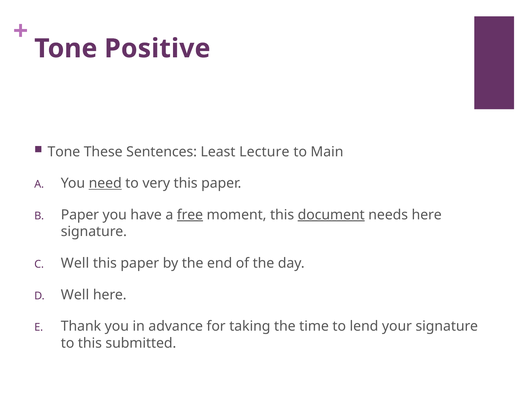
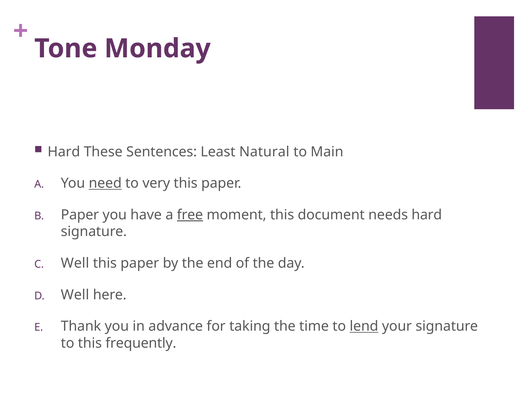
Positive: Positive -> Monday (157, 49)
Tone: Tone -> Hard (64, 152)
Lecture: Lecture -> Natural (264, 152)
document underline: present -> none (331, 215)
needs here: here -> hard (427, 215)
lend underline: none -> present (364, 326)
submitted: submitted -> frequently (141, 343)
